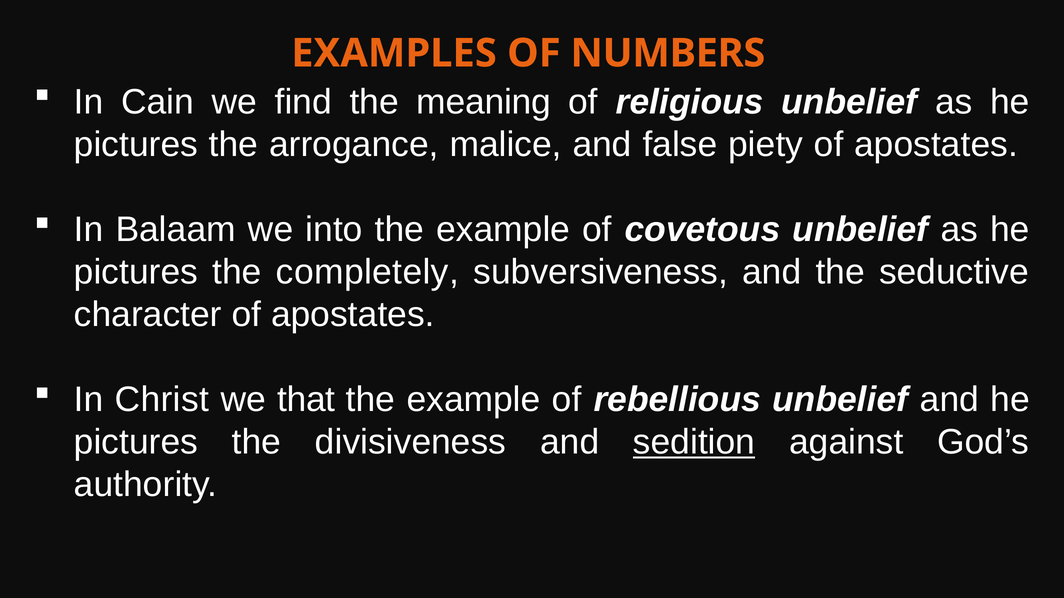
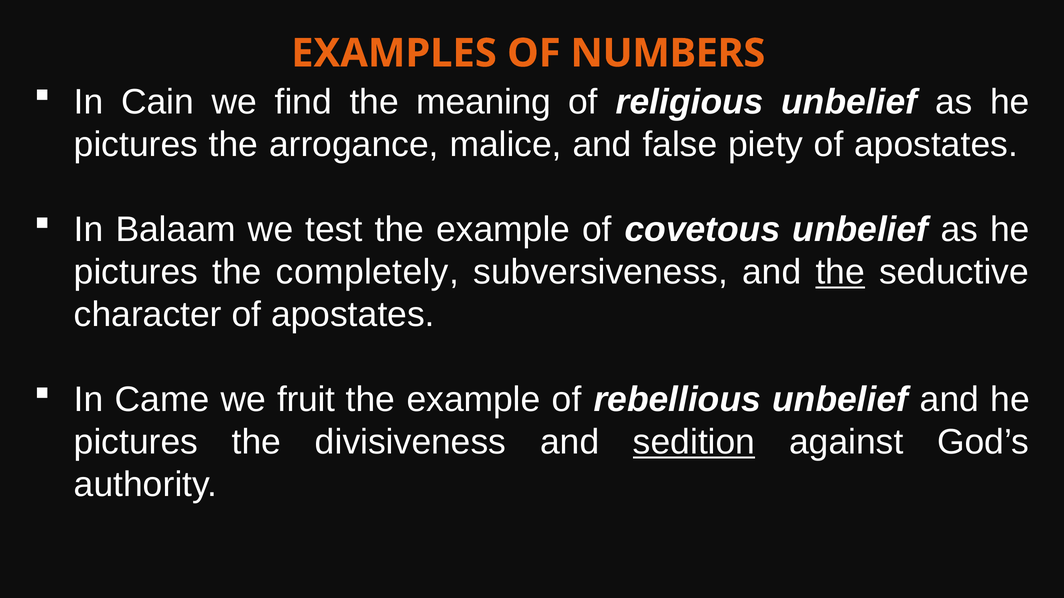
into: into -> test (334, 230)
the underline: none -> present (840, 272)
Christ: Christ -> Came (162, 400)
that: that -> fruit (306, 400)
